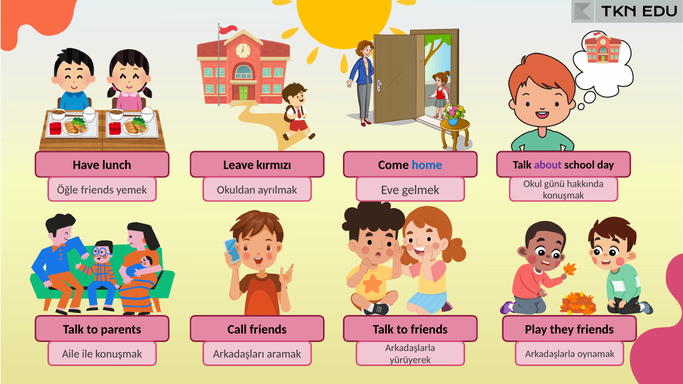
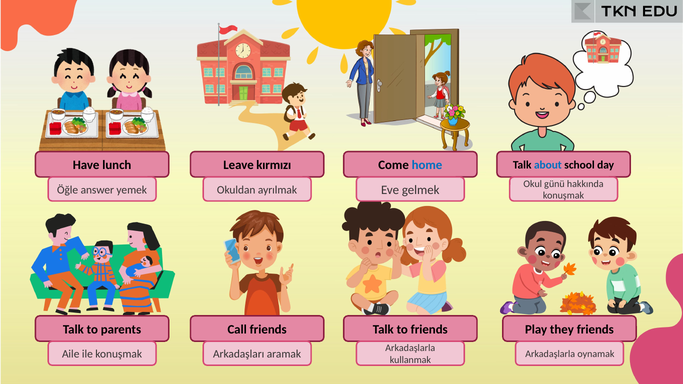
about colour: purple -> blue (548, 165)
Öğle friends: friends -> answer (97, 190)
yürüyerek: yürüyerek -> kullanmak (410, 360)
